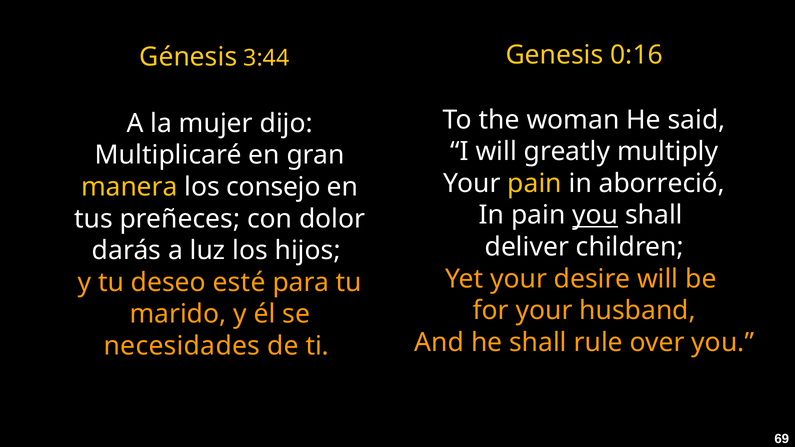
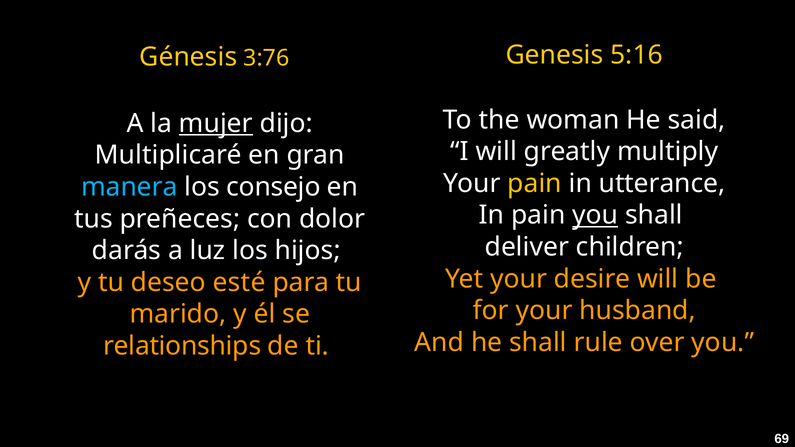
3:44: 3:44 -> 3:76 (266, 58)
0:16: 0:16 -> 5:16 (637, 55)
mujer underline: none -> present (216, 124)
aborreció: aborreció -> utterance (662, 184)
manera colour: yellow -> light blue (129, 187)
necesidades: necesidades -> relationships (182, 346)
